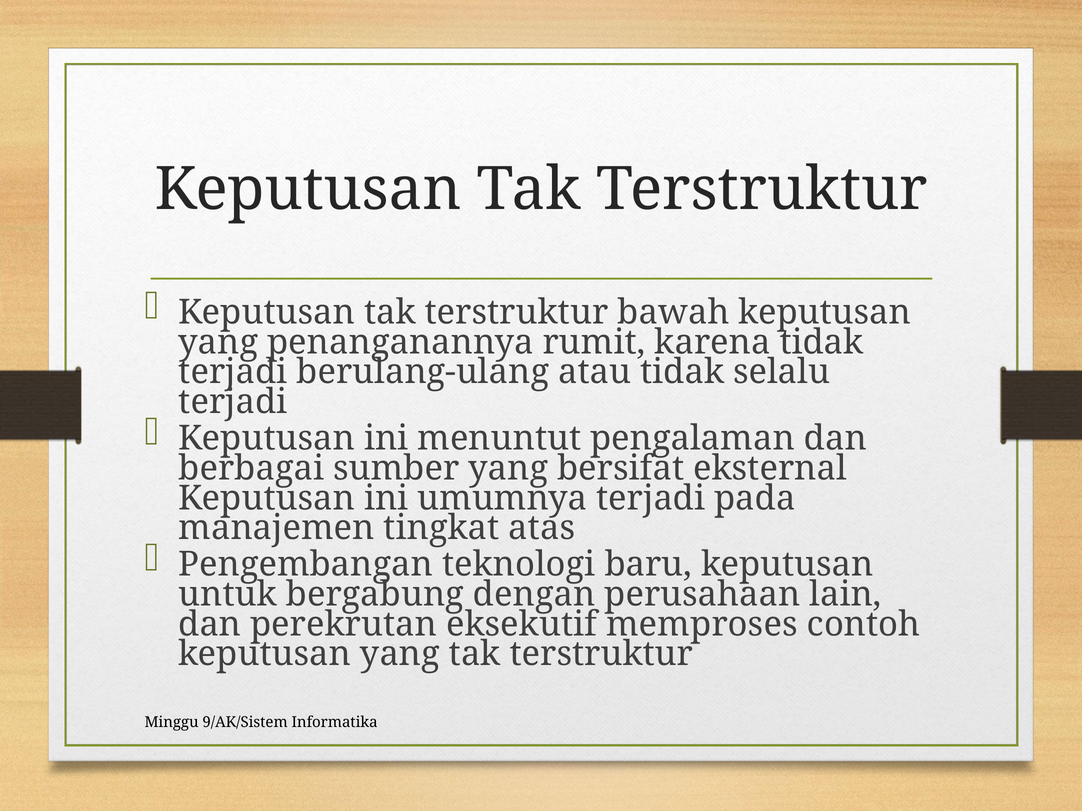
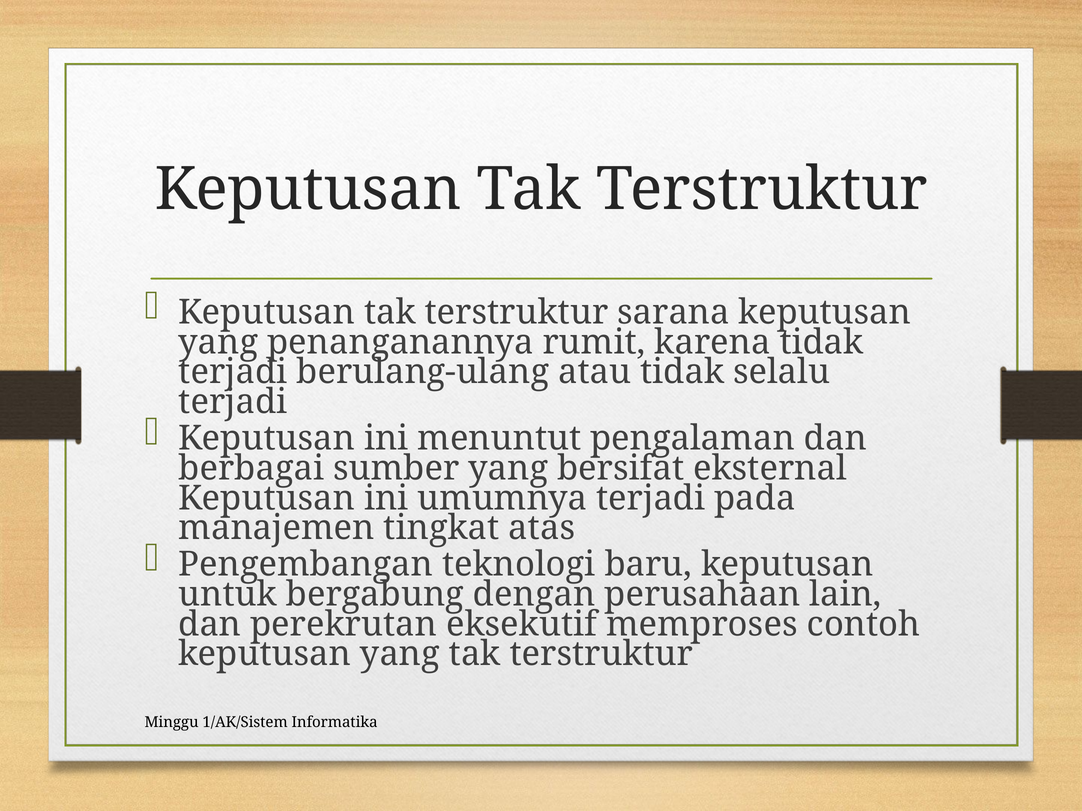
bawah: bawah -> sarana (673, 313)
9/AK/Sistem: 9/AK/Sistem -> 1/AK/Sistem (245, 723)
